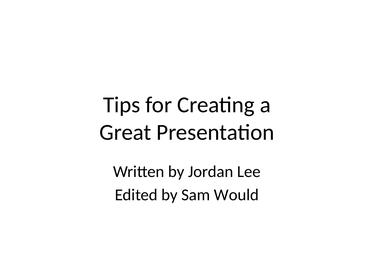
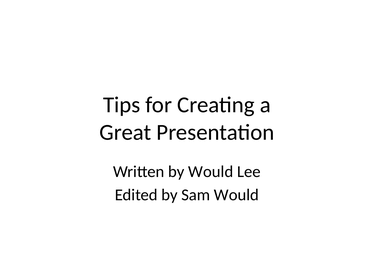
by Jordan: Jordan -> Would (211, 172)
